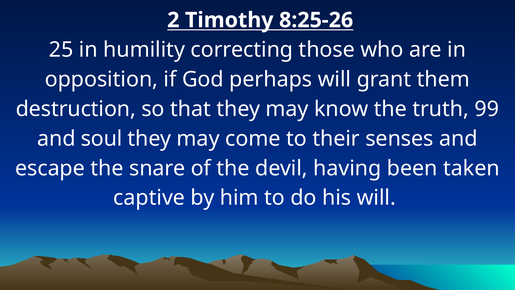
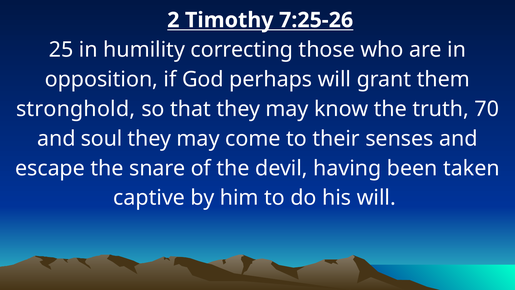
8:25-26: 8:25-26 -> 7:25-26 (316, 20)
destruction: destruction -> stronghold (76, 109)
99: 99 -> 70 (487, 109)
